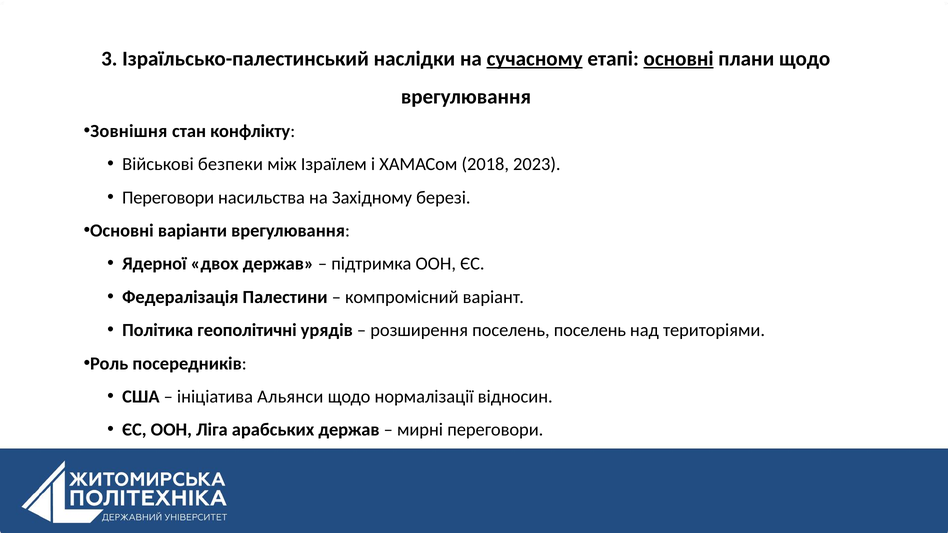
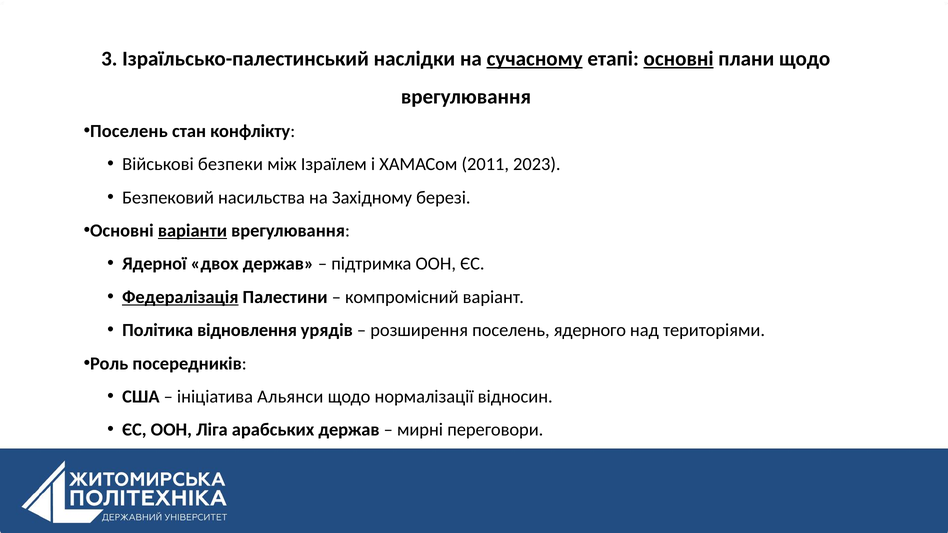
Зовнішня: Зовнішня -> Поселень (129, 131)
2018: 2018 -> 2011 (485, 164)
Переговори: Переговори -> Безпековий (168, 198)
варіанти underline: none -> present (192, 231)
Федералізація underline: none -> present (180, 297)
геополітичні: геополітичні -> відновлення (247, 330)
поселень поселень: поселень -> ядерного (590, 330)
